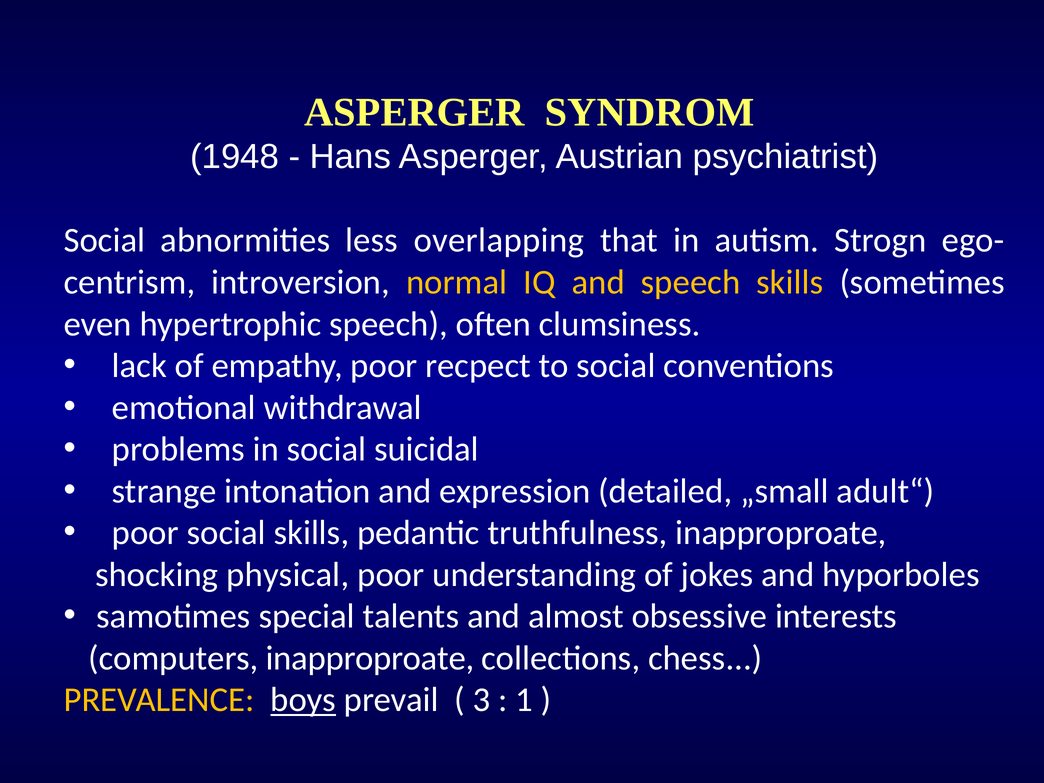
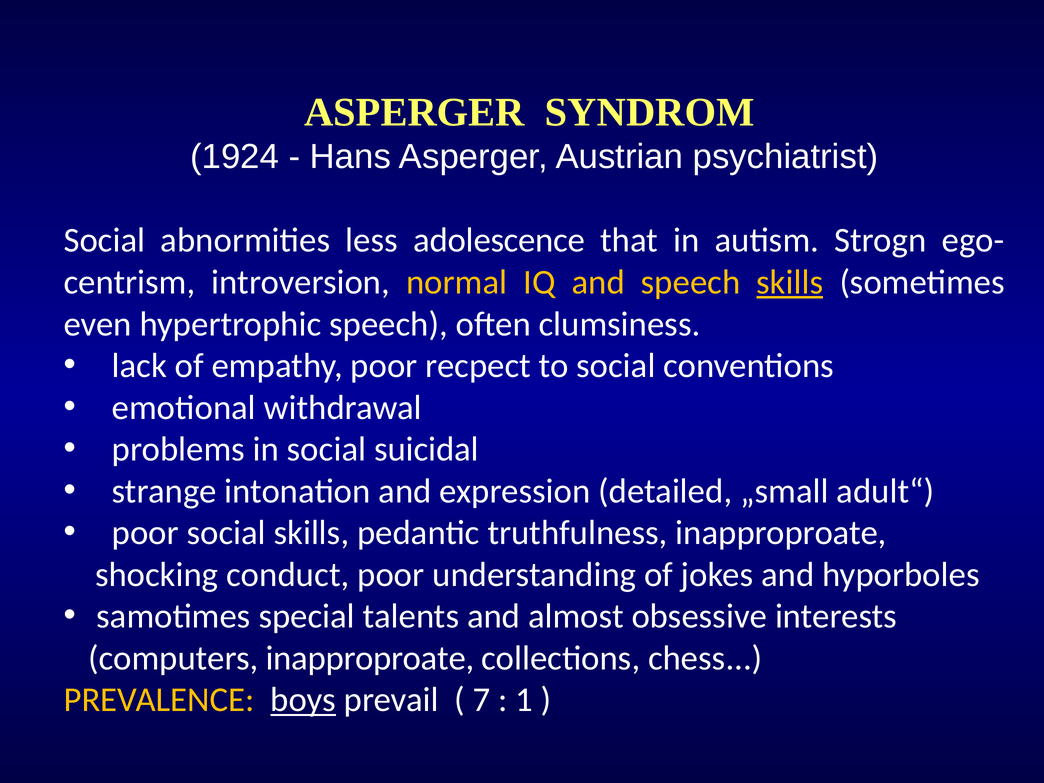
1948: 1948 -> 1924 (235, 157)
overlapping: overlapping -> adolescence (499, 241)
skills underline: none -> present (790, 282)
physical: physical -> conduct (288, 575)
3: 3 -> 7 (482, 700)
